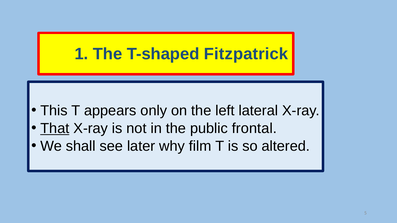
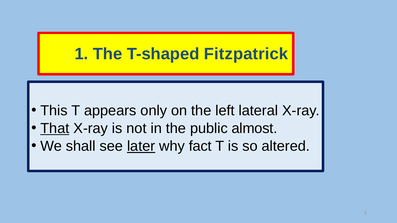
frontal: frontal -> almost (254, 129)
later underline: none -> present (141, 146)
film: film -> fact (200, 146)
